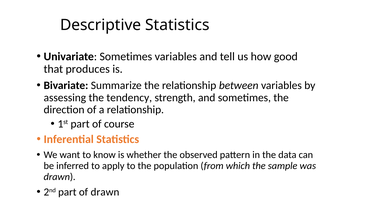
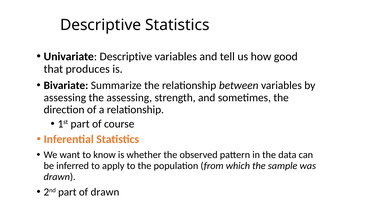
Univariate Sometimes: Sometimes -> Descriptive (126, 56)
the tendency: tendency -> assessing (129, 97)
